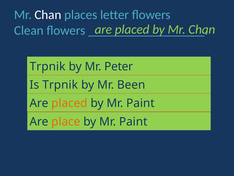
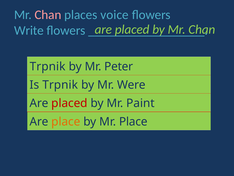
Chan colour: white -> pink (48, 15)
letter: letter -> voice (115, 15)
Clean: Clean -> Write (29, 30)
Been: Been -> Were (131, 85)
placed colour: orange -> red (69, 103)
Paint: Paint -> Place (133, 121)
